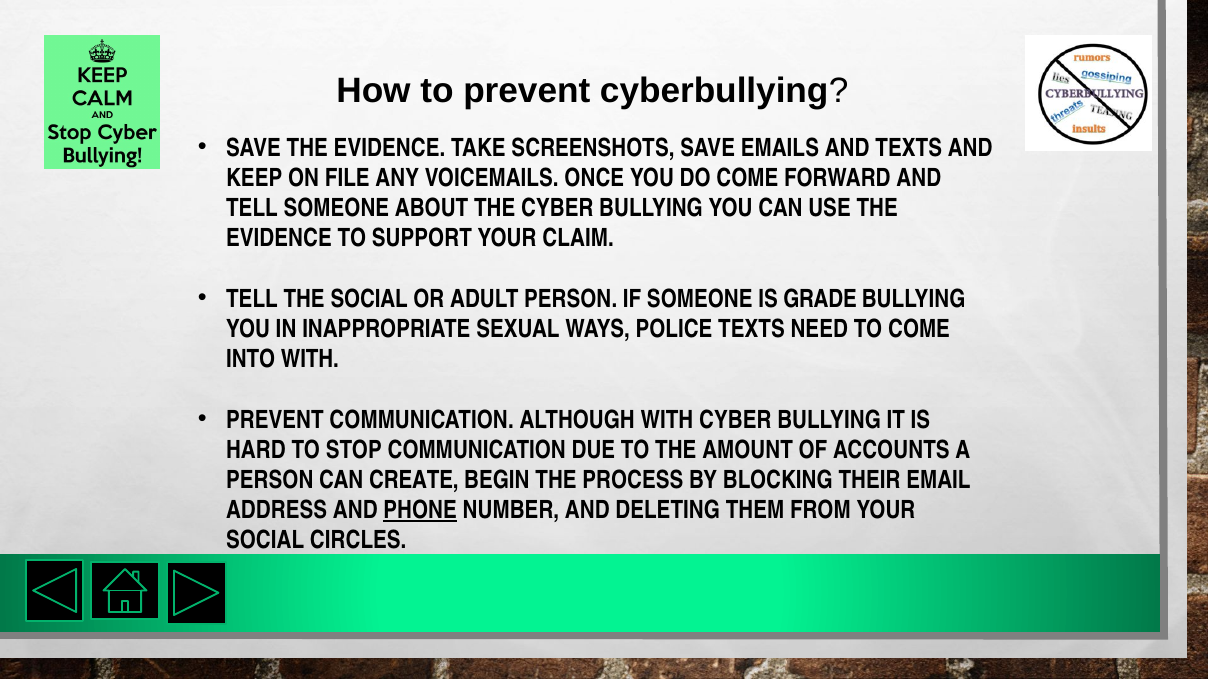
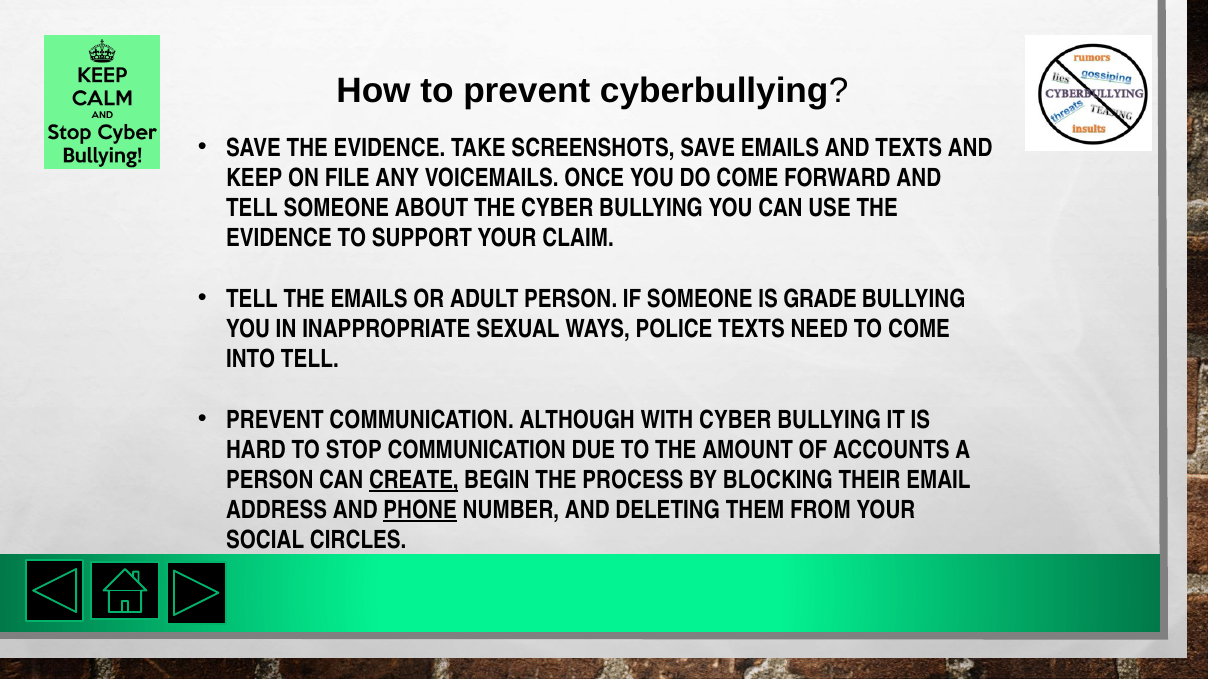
THE SOCIAL: SOCIAL -> EMAILS (369, 299)
INTO WITH: WITH -> TELL (310, 360)
CREATE underline: none -> present (414, 480)
